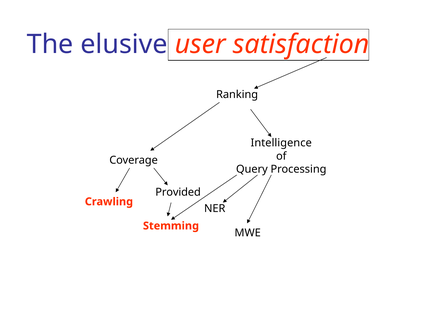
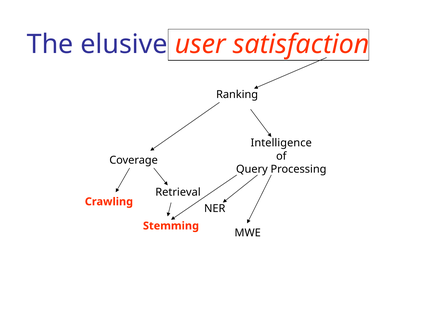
Provided: Provided -> Retrieval (178, 192)
